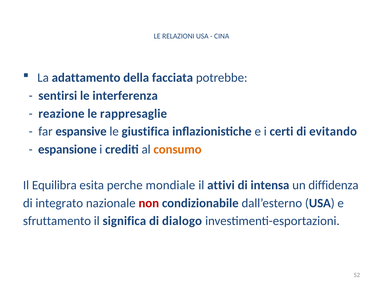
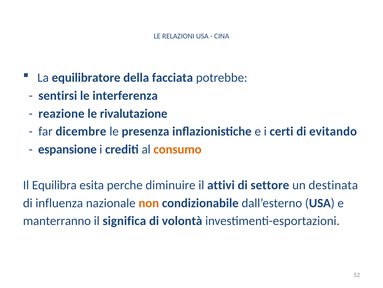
adattamento: adattamento -> equilibratore (86, 77)
rappresaglie: rappresaglie -> rivalutazione (134, 113)
espansive: espansive -> dicembre (81, 131)
giustifica: giustifica -> presenza (145, 131)
mondiale: mondiale -> diminuire (171, 185)
intensa: intensa -> settore (270, 185)
diffidenza: diffidenza -> destinata (333, 185)
integrato: integrato -> influenza (59, 203)
non colour: red -> orange (149, 203)
sfruttamento: sfruttamento -> manterranno (57, 220)
dialogo: dialogo -> volontà (182, 220)
